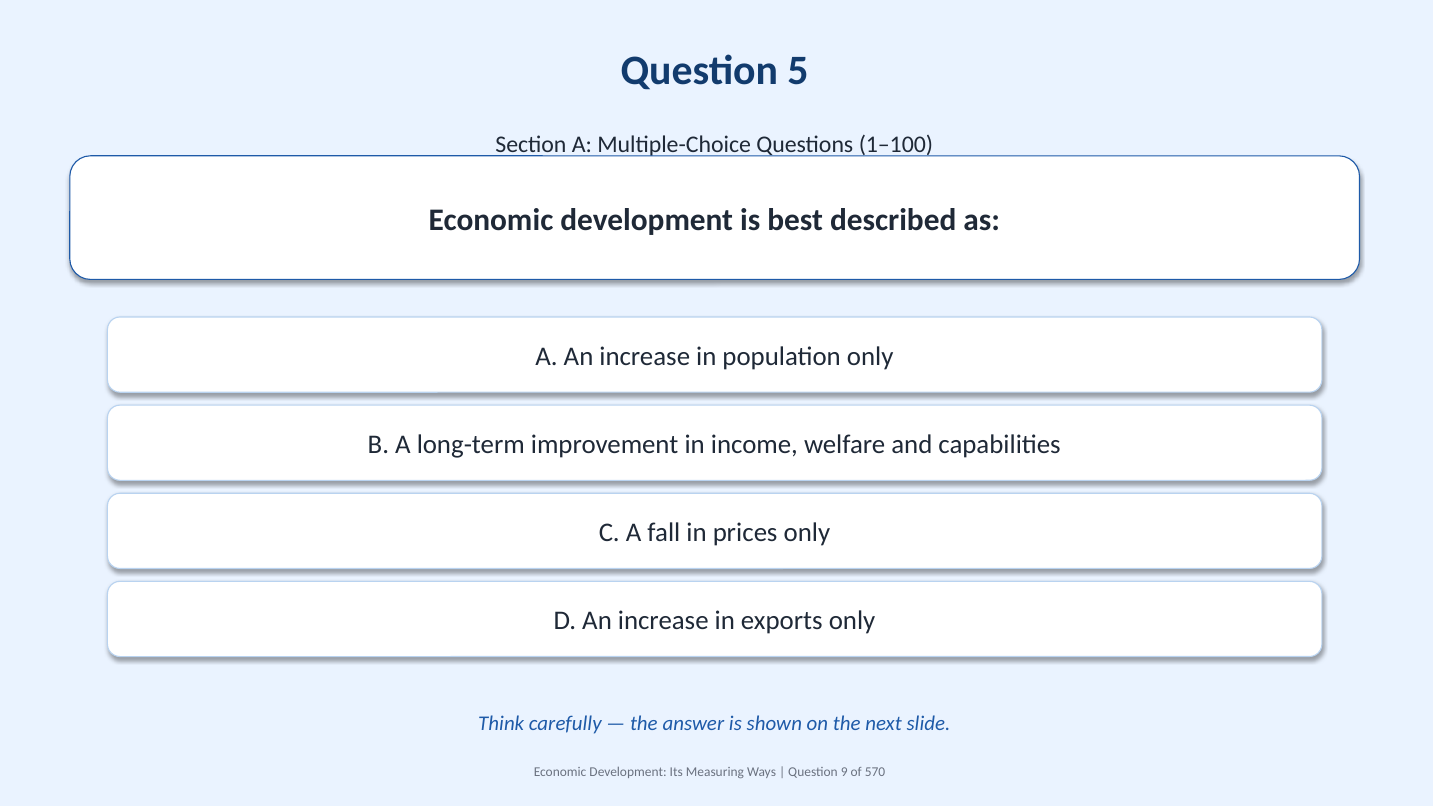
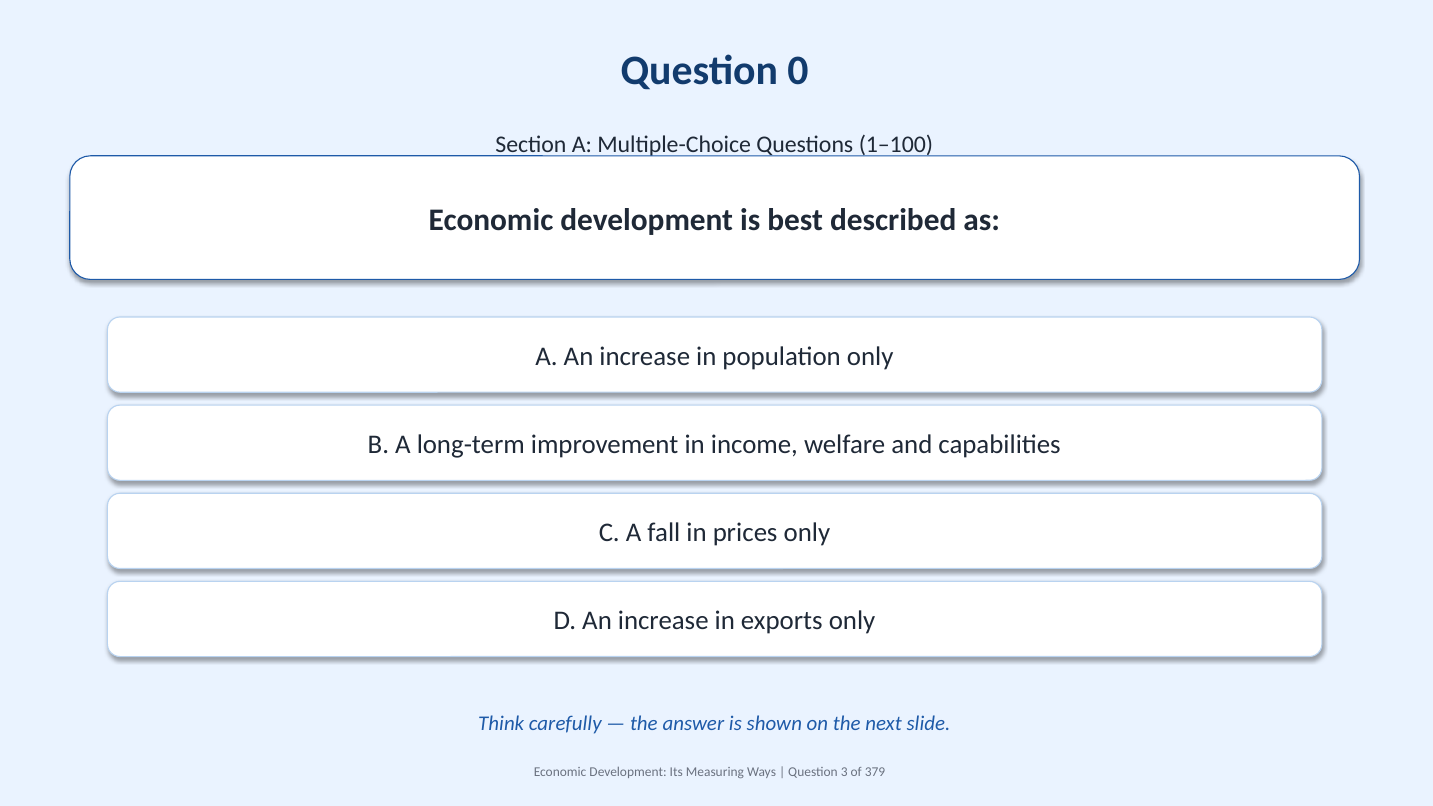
5: 5 -> 0 (798, 71)
9: 9 -> 3 (844, 772)
570: 570 -> 379 (875, 772)
